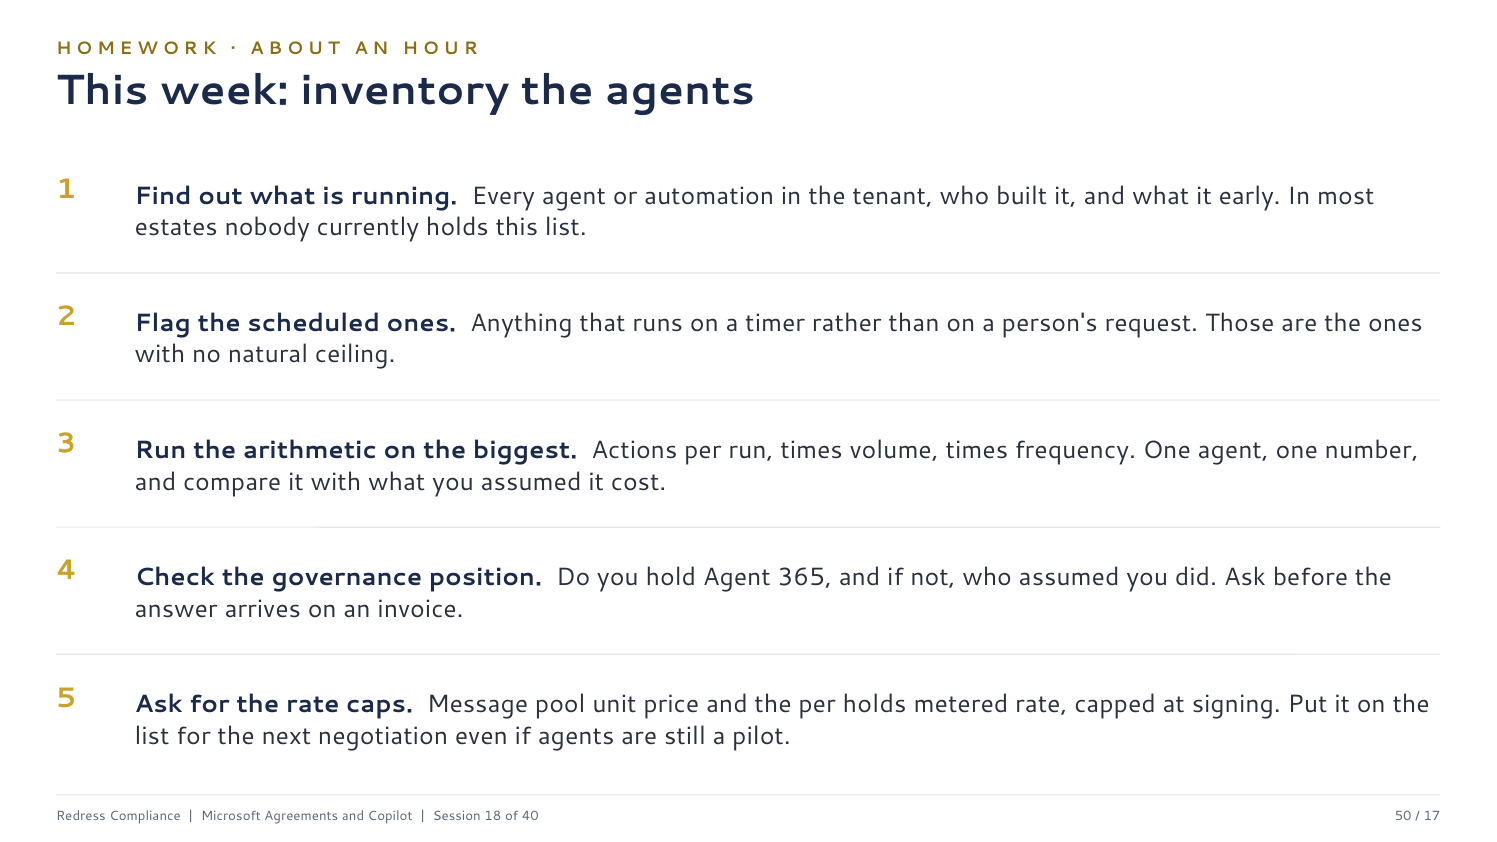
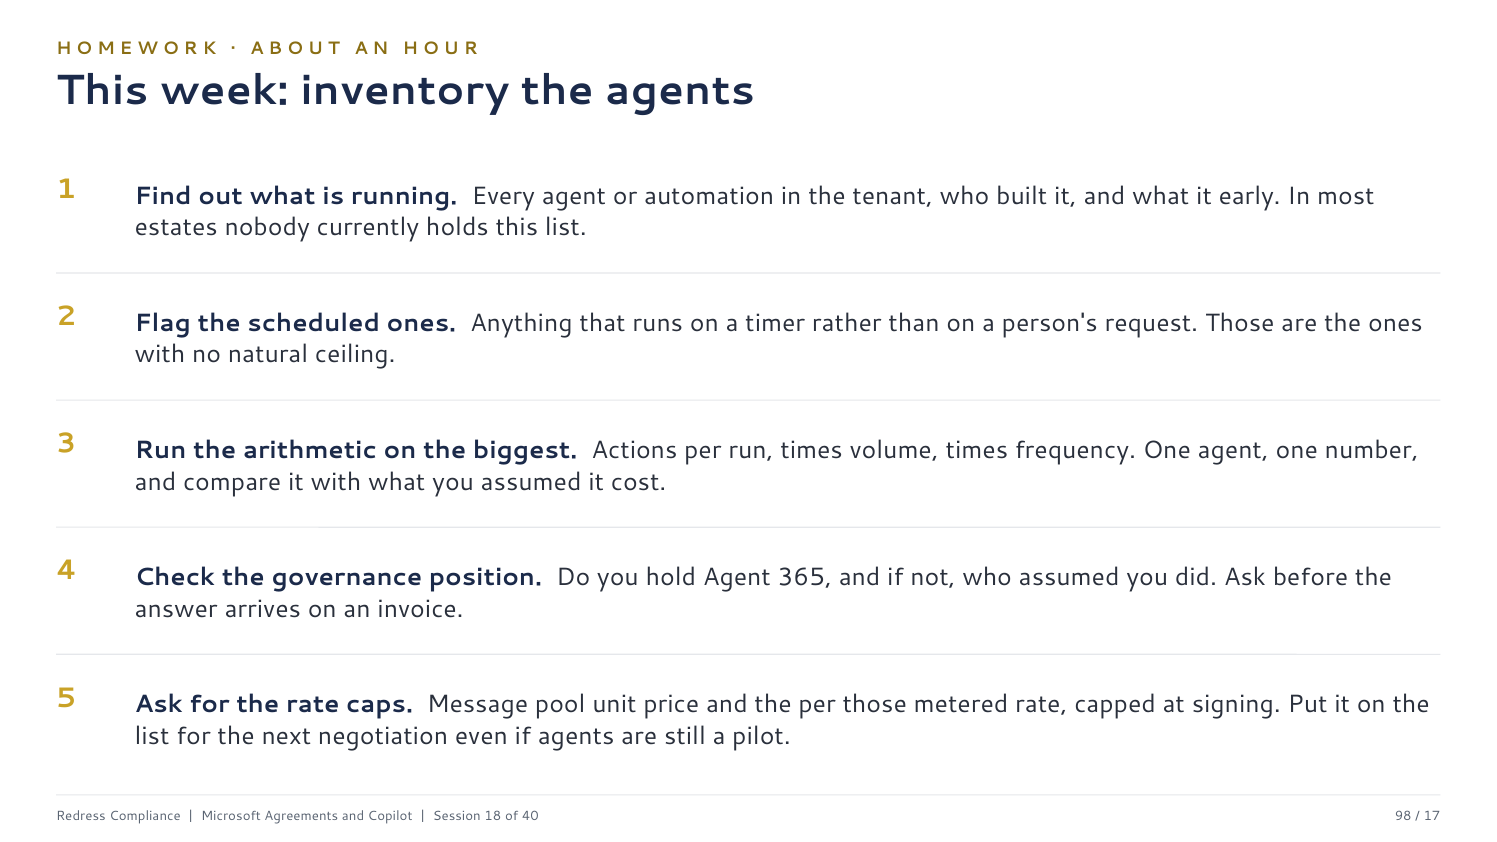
per holds: holds -> those (875, 705)
50: 50 -> 98 (1403, 816)
